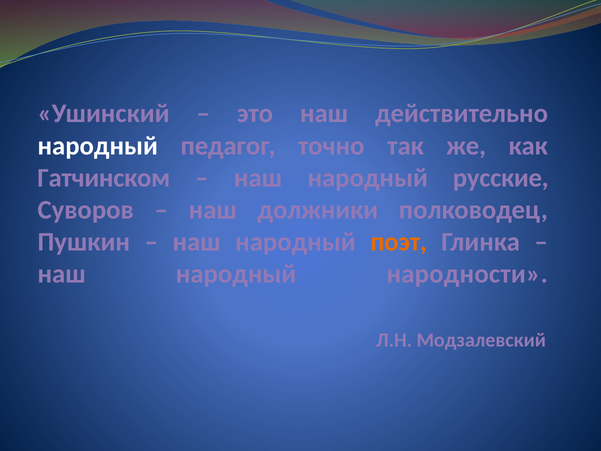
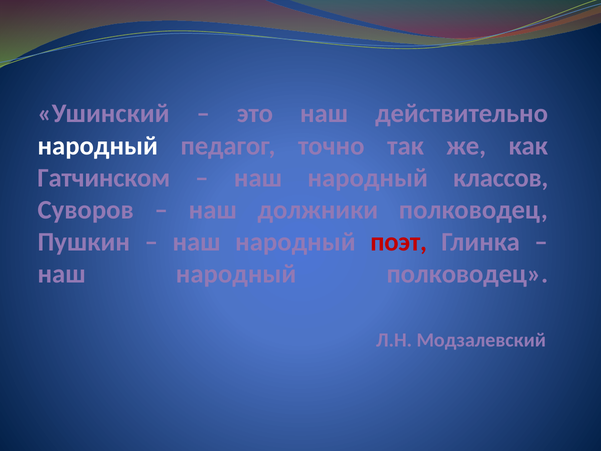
русские: русские -> классов (501, 178)
поэт colour: orange -> red (399, 242)
народный народности: народности -> полководец (467, 274)
